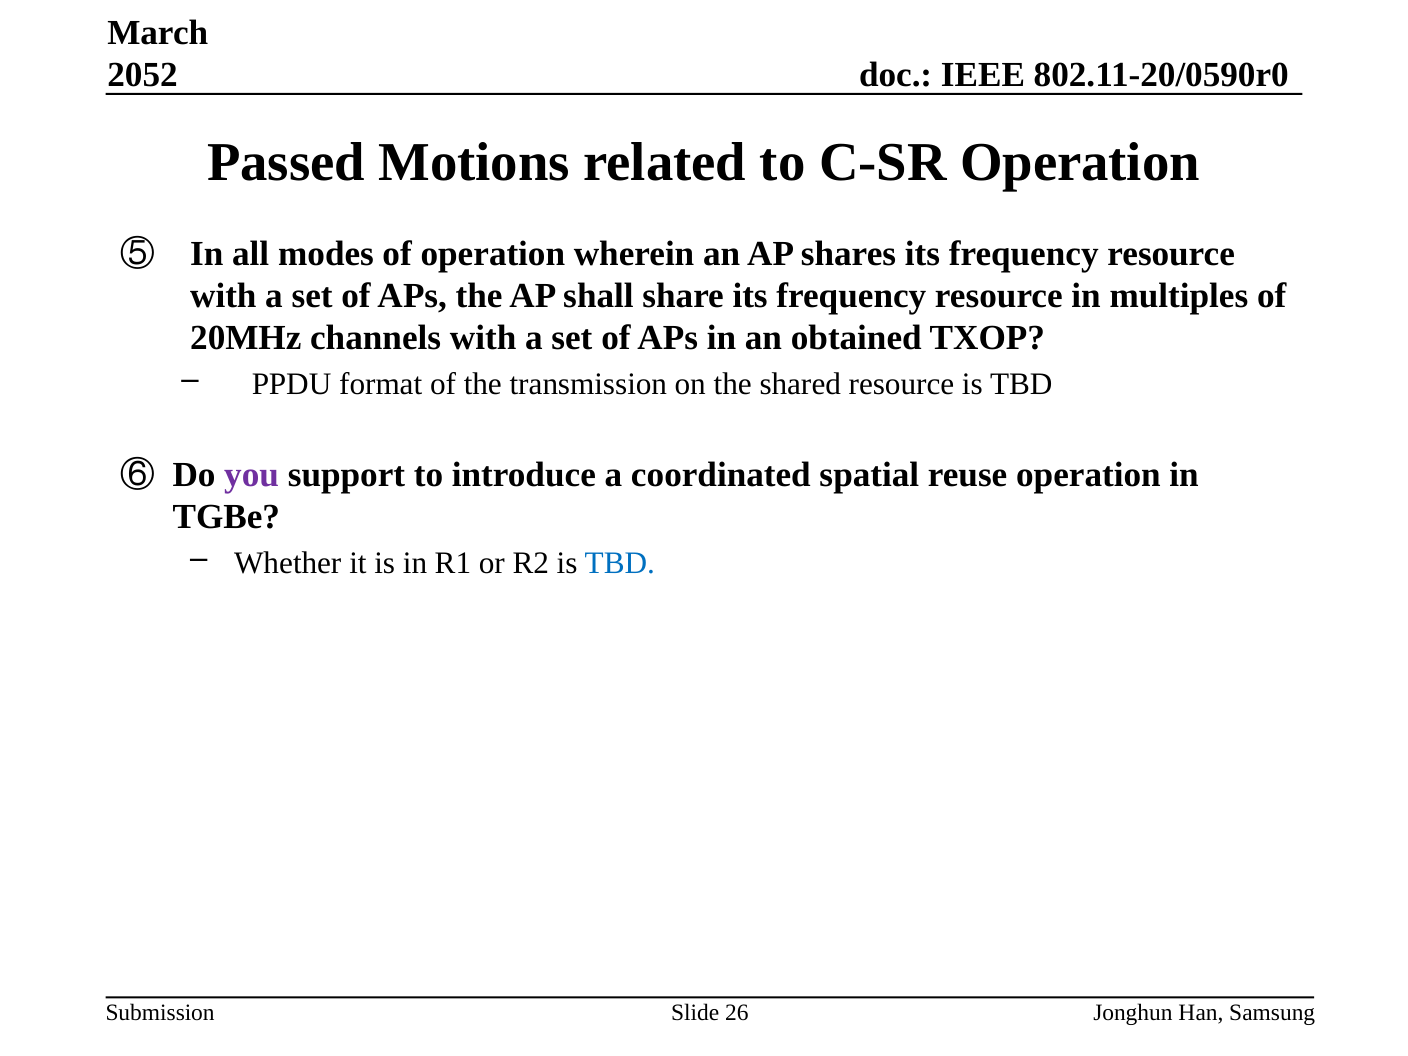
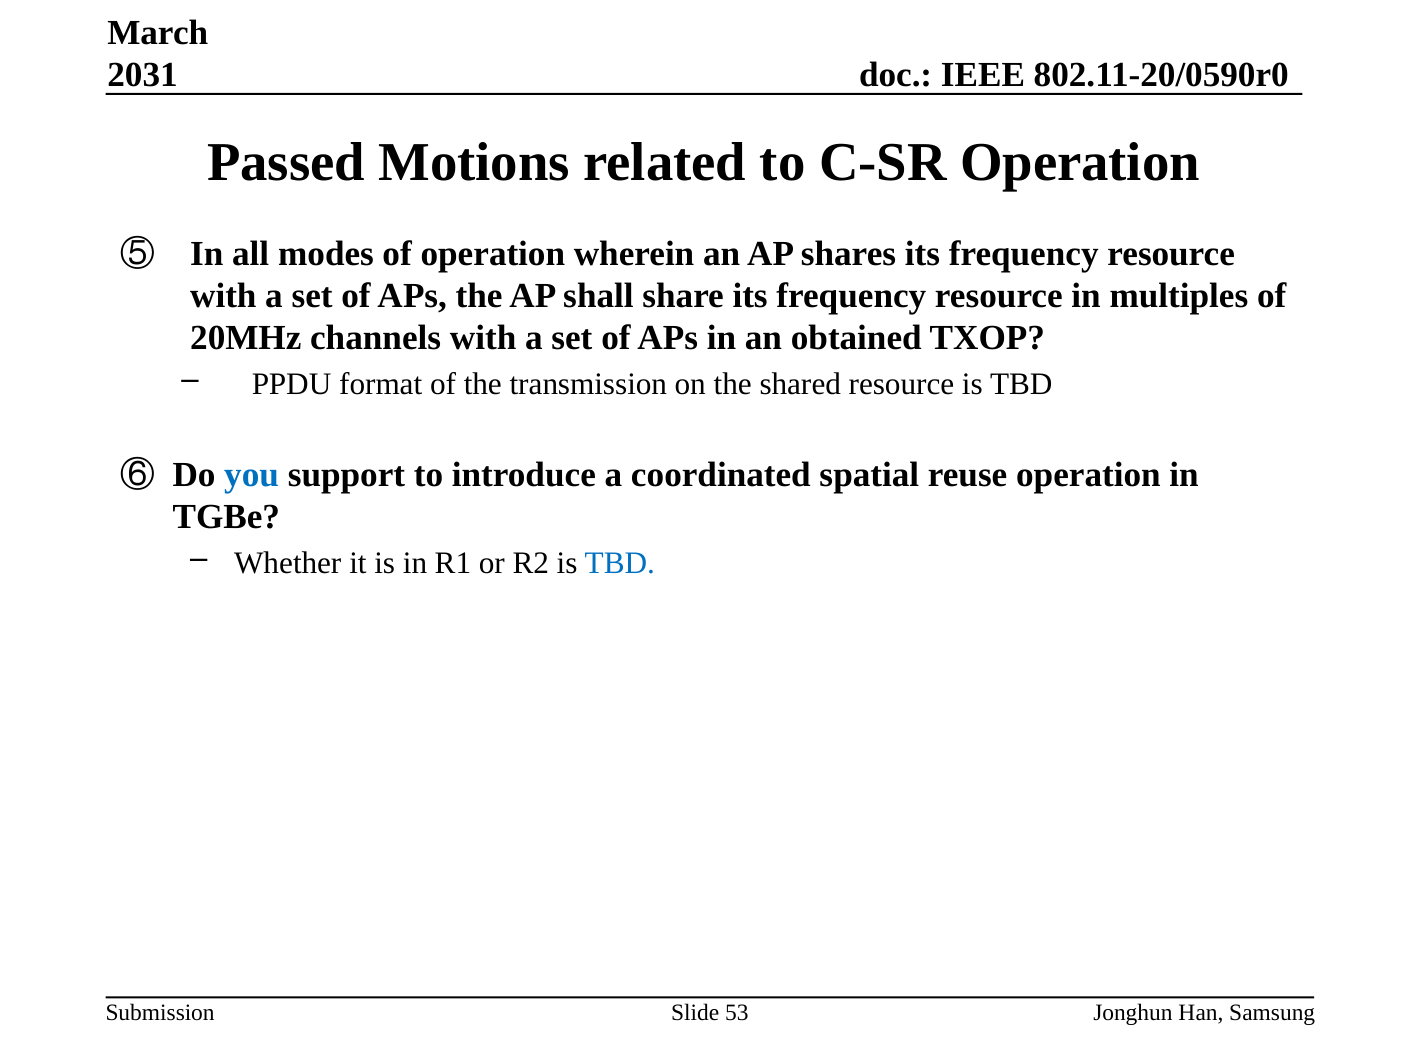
2052: 2052 -> 2031 (143, 75)
you colour: purple -> blue (252, 475)
26: 26 -> 53 (737, 1013)
